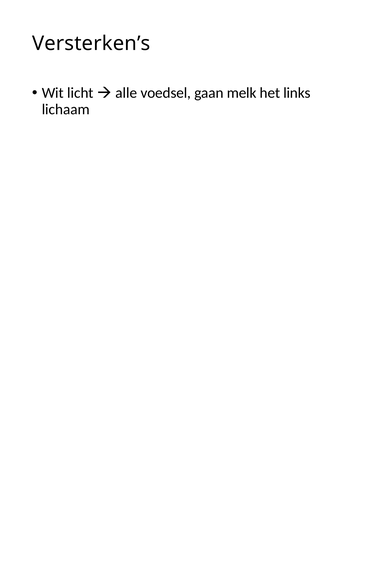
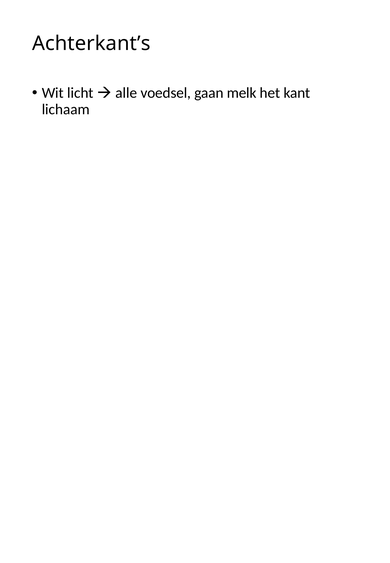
Versterken’s: Versterken’s -> Achterkant’s (91, 43)
links: links -> kant (297, 93)
